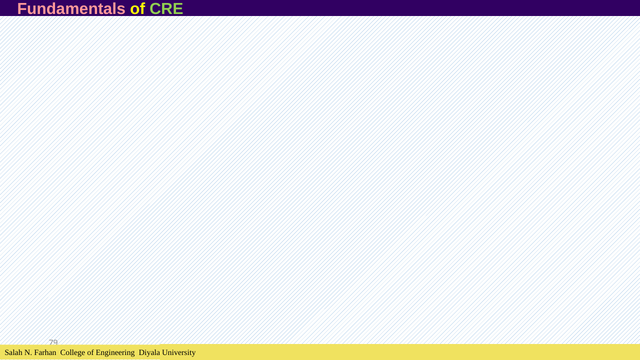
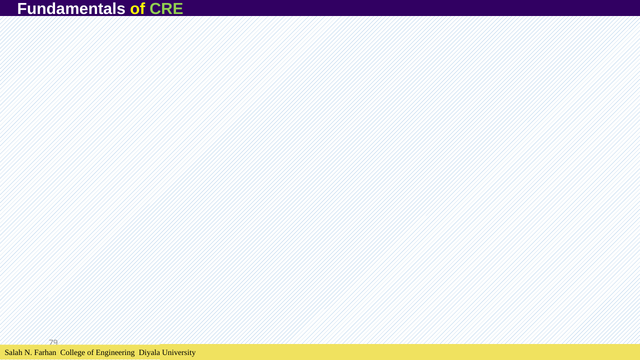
Fundamentals colour: pink -> white (71, 9)
